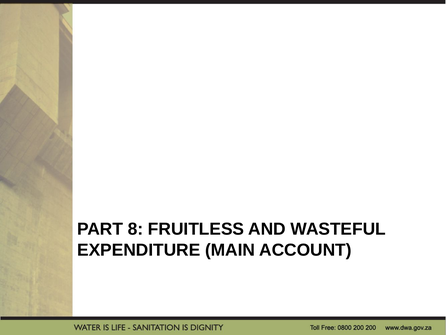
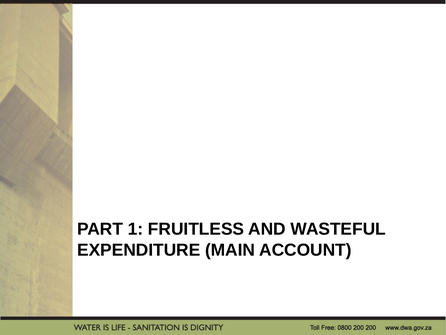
8: 8 -> 1 (136, 229)
